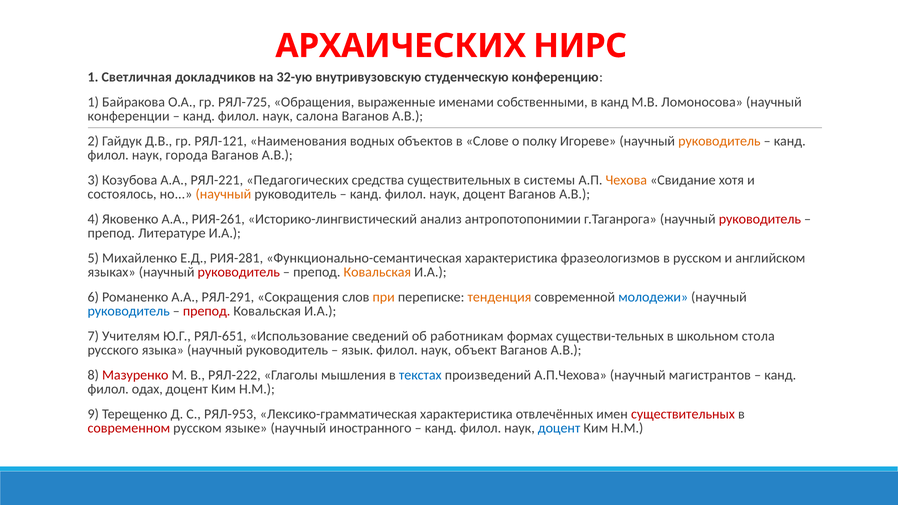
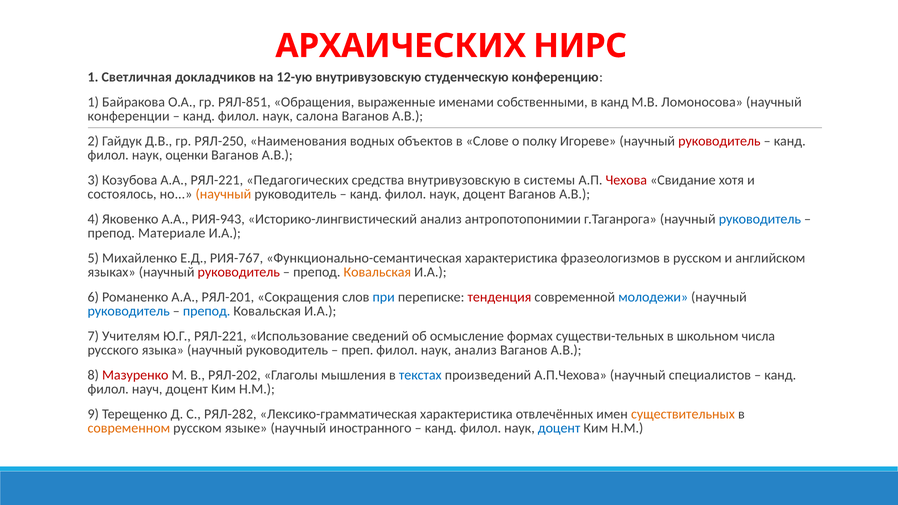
32-ую: 32-ую -> 12-ую (294, 77)
РЯЛ-725: РЯЛ-725 -> РЯЛ-851 (244, 102)
РЯЛ-121: РЯЛ-121 -> РЯЛ-250 (221, 141)
руководитель colour: orange -> red (719, 141)
города: города -> оценки (187, 155)
средства существительных: существительных -> внутривузовскую (459, 180)
Чехова colour: orange -> red (626, 180)
РИЯ-261: РИЯ-261 -> РИЯ-943 (218, 219)
руководитель colour: red -> blue (760, 219)
Литературе: Литературе -> Материале (172, 233)
РИЯ-281: РИЯ-281 -> РИЯ-767 (237, 258)
РЯЛ-291: РЯЛ-291 -> РЯЛ-201 (228, 297)
при colour: orange -> blue (384, 297)
тенденция colour: orange -> red (499, 297)
препод colour: red -> blue (207, 311)
Ю.Г РЯЛ-651: РЯЛ-651 -> РЯЛ-221 (220, 336)
работникам: работникам -> осмысление (467, 336)
стола: стола -> числа (758, 336)
язык: язык -> преп (357, 350)
наук объект: объект -> анализ (476, 350)
РЯЛ-222: РЯЛ-222 -> РЯЛ-202 (234, 375)
магистрантов: магистрантов -> специалистов (710, 375)
одах: одах -> науч (147, 389)
РЯЛ-953: РЯЛ-953 -> РЯЛ-282 (230, 414)
существительных colour: red -> orange (683, 414)
современном colour: red -> orange (129, 428)
